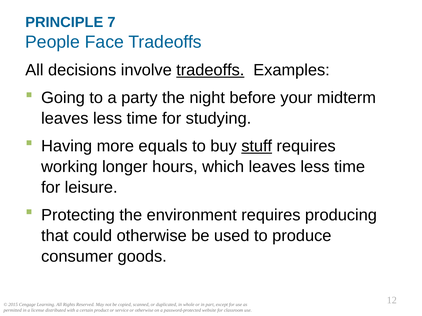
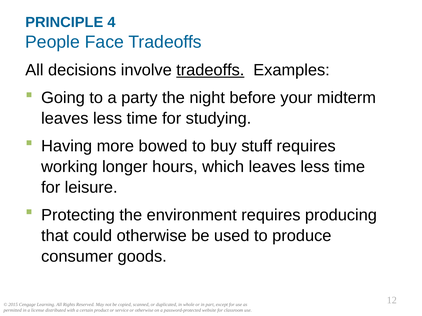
7: 7 -> 4 (111, 22)
equals: equals -> bowed (163, 146)
stuff underline: present -> none (257, 146)
